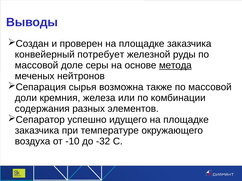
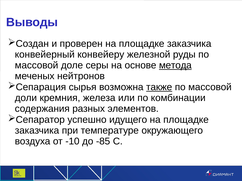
потребует: потребует -> конвейеру (101, 55)
также underline: none -> present (159, 87)
-32: -32 -> -85 (103, 142)
